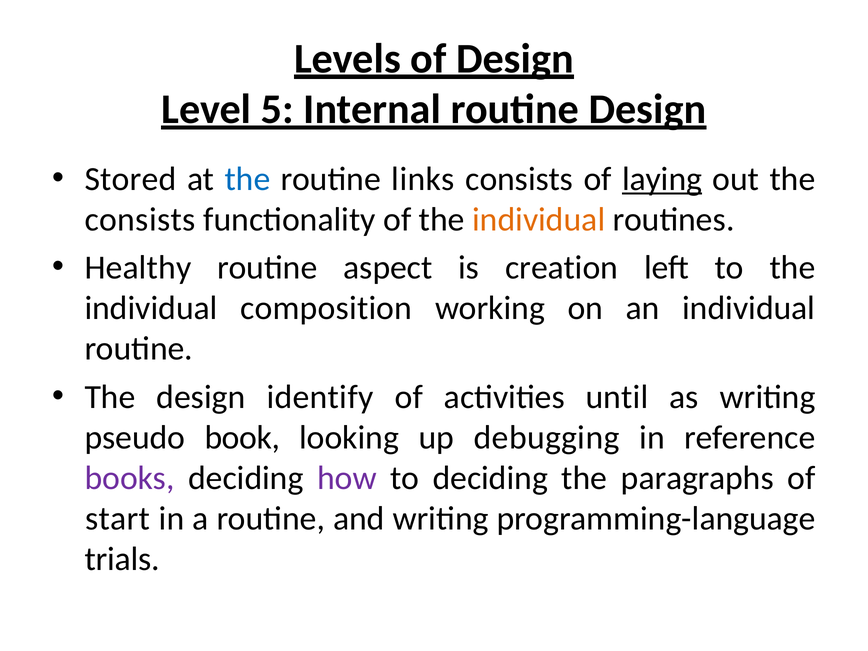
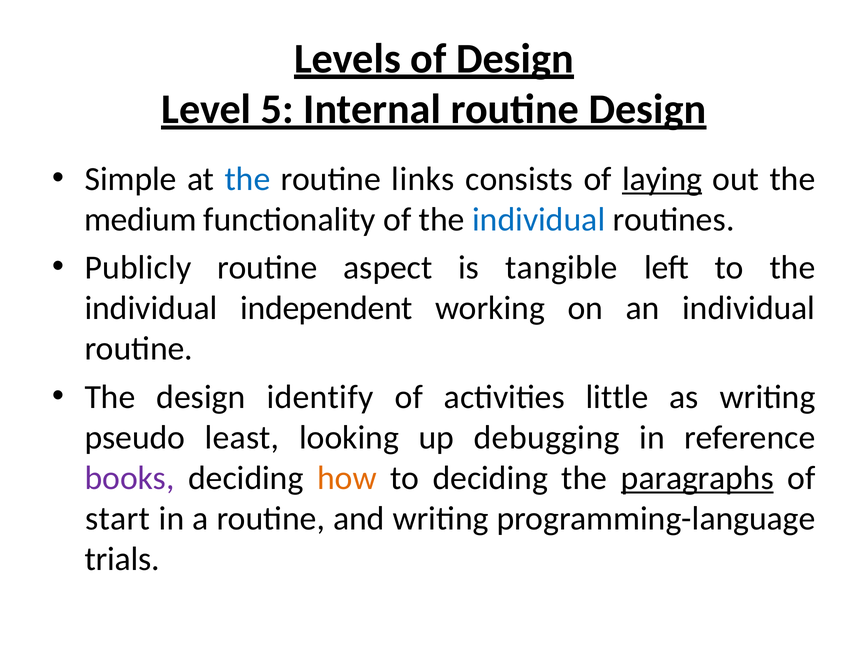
Stored: Stored -> Simple (131, 179)
consists: consists -> medium (140, 219)
individual colour: orange -> blue (539, 219)
Healthy: Healthy -> Publicly (138, 268)
creation: creation -> tangible (561, 268)
composition: composition -> independent (327, 308)
until: until -> little (617, 397)
book: book -> least (242, 437)
how colour: purple -> orange (347, 478)
paragraphs underline: none -> present (697, 478)
